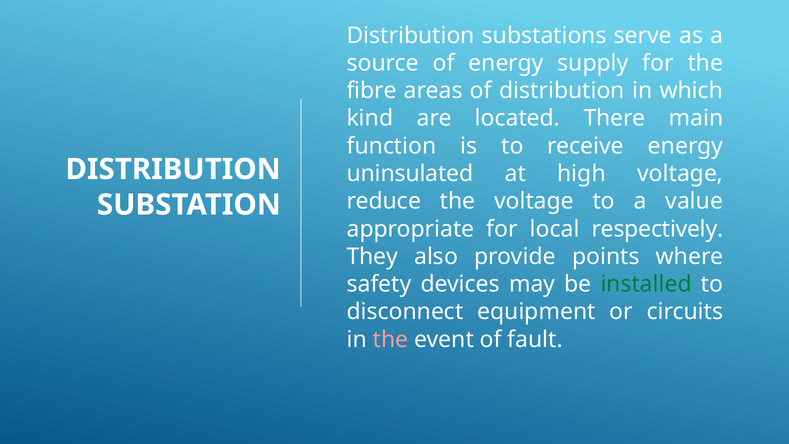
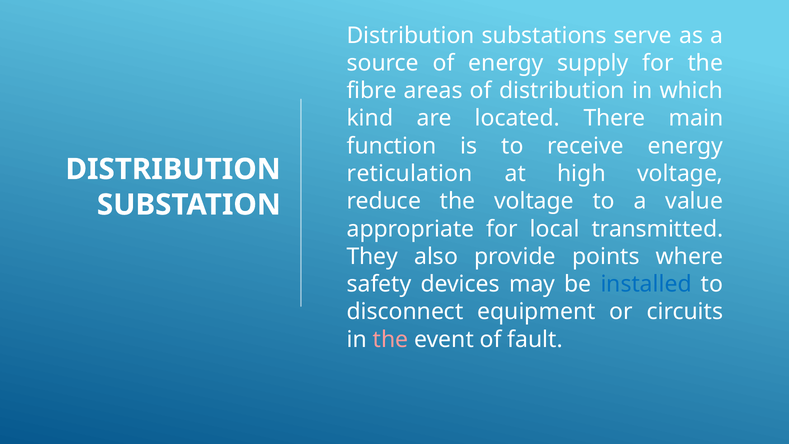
uninsulated: uninsulated -> reticulation (410, 174)
respectively: respectively -> transmitted (657, 229)
installed colour: green -> blue (646, 284)
